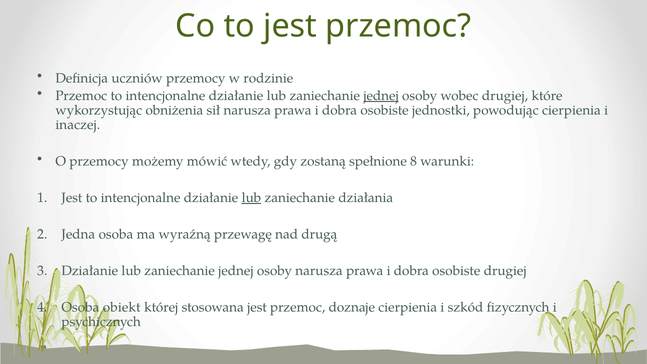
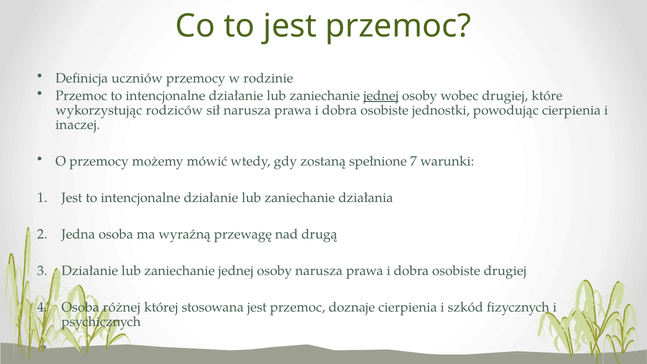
obniżenia: obniżenia -> rodziców (174, 110)
8: 8 -> 7 (414, 161)
lub underline: present -> none (251, 198)
obiekt: obiekt -> różnej (122, 307)
